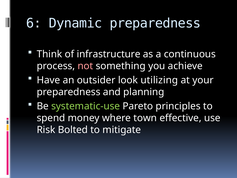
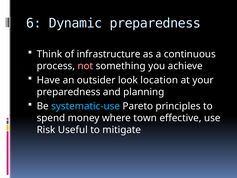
utilizing: utilizing -> location (159, 80)
systematic-use colour: light green -> light blue (86, 106)
Bolted: Bolted -> Useful (73, 130)
